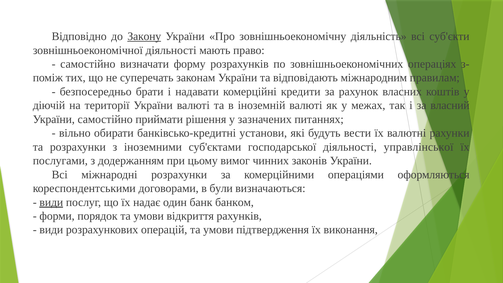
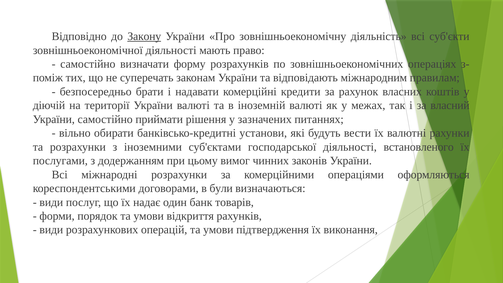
управлінської: управлінської -> встановленого (419, 147)
види underline: present -> none (51, 202)
банком: банком -> товарів (234, 202)
